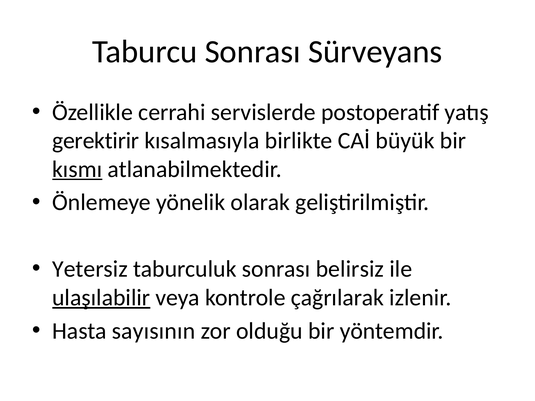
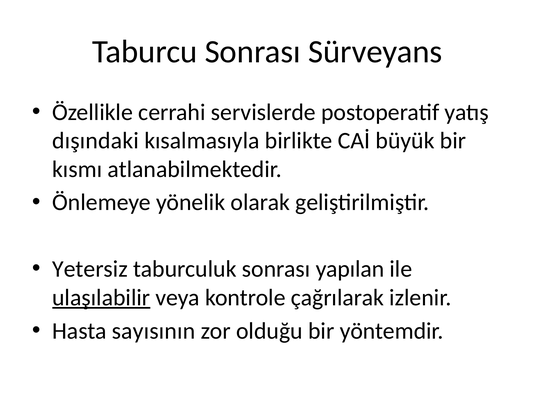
gerektirir: gerektirir -> dışındaki (95, 141)
kısmı underline: present -> none (77, 169)
belirsiz: belirsiz -> yapılan (350, 269)
